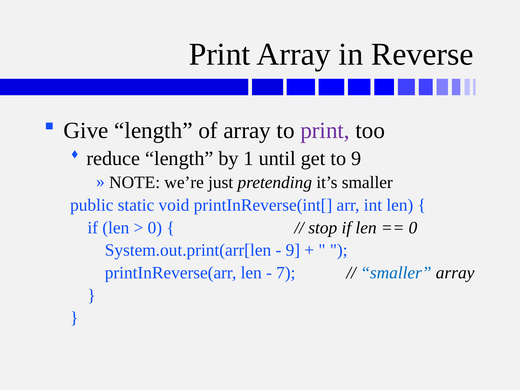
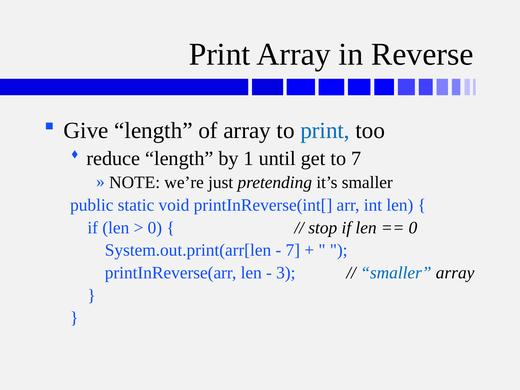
print colour: purple -> blue (325, 131)
to 9: 9 -> 7 (356, 158)
9: 9 -> 7 (293, 250)
7: 7 -> 3 (286, 273)
